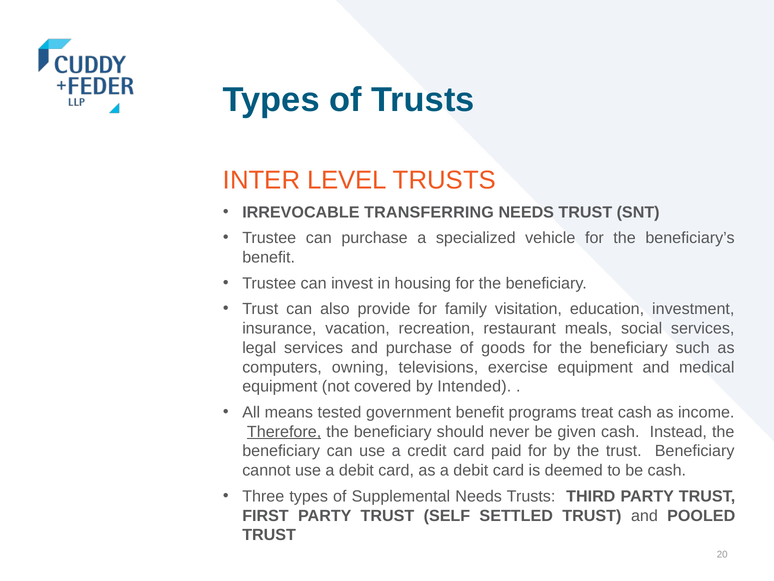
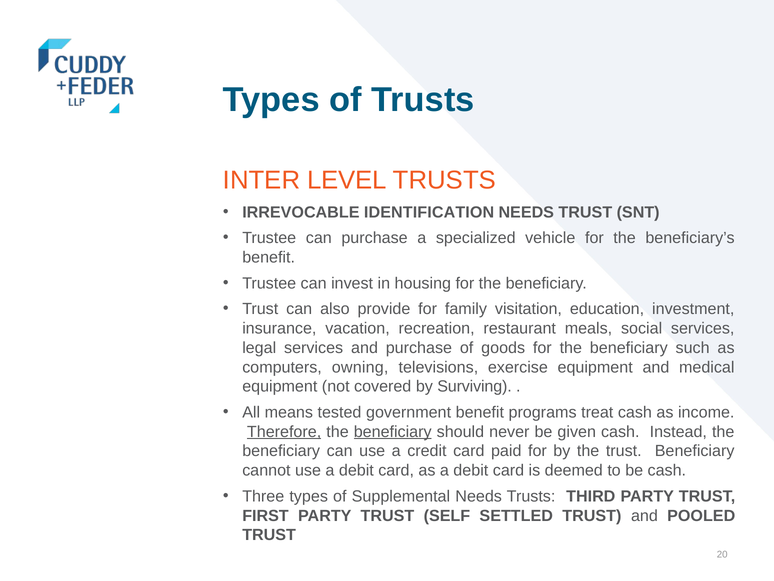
TRANSFERRING: TRANSFERRING -> IDENTIFICATION (429, 212)
Intended: Intended -> Surviving (474, 386)
beneficiary underline: none -> present (393, 431)
